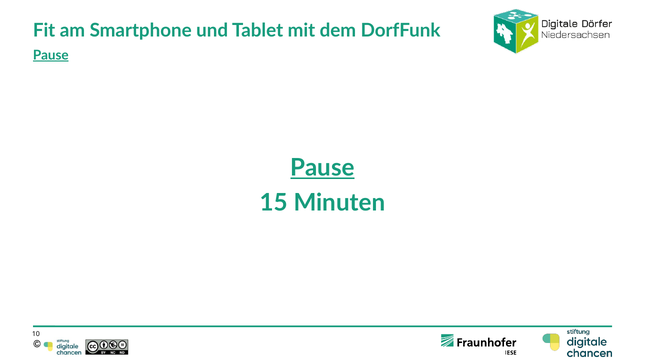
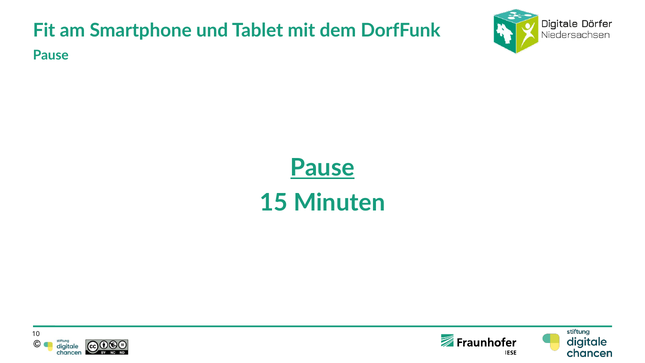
Pause underline: present -> none (51, 55)
